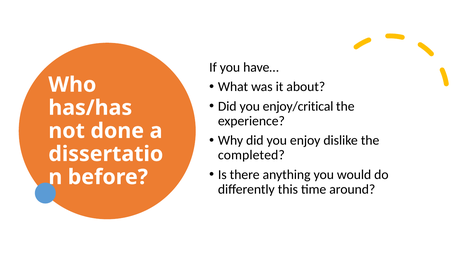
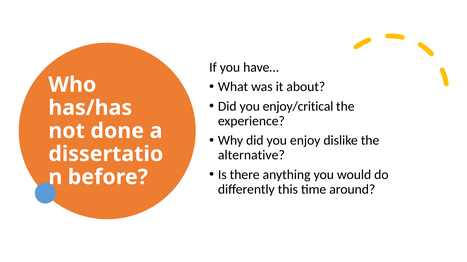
completed: completed -> alternative (251, 155)
